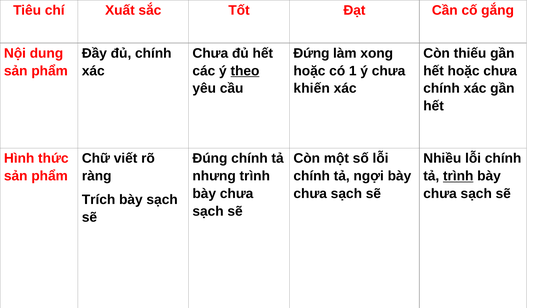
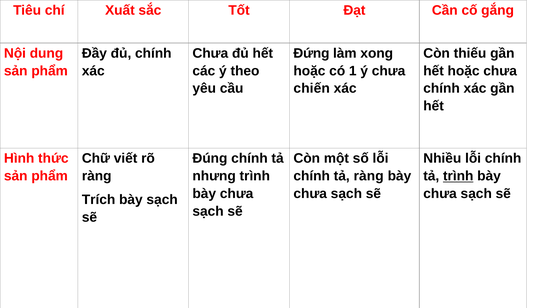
theo underline: present -> none (245, 71)
khiến: khiến -> chiến (312, 89)
tả ngợi: ngợi -> ràng (369, 176)
